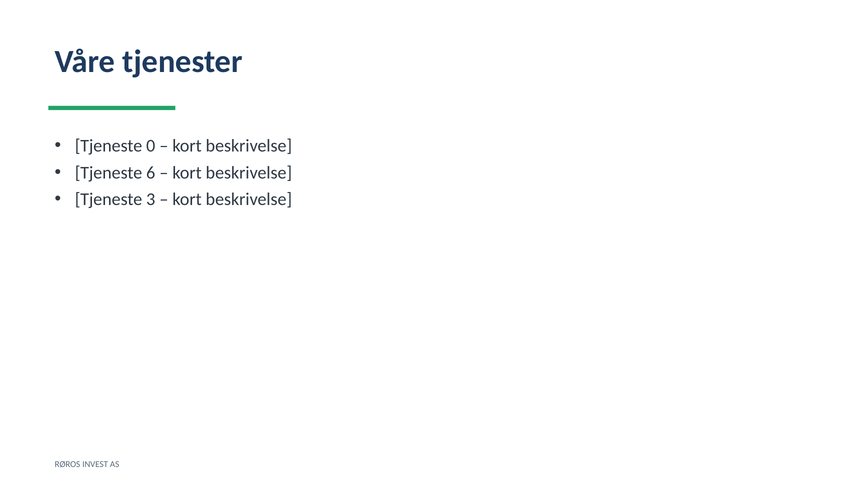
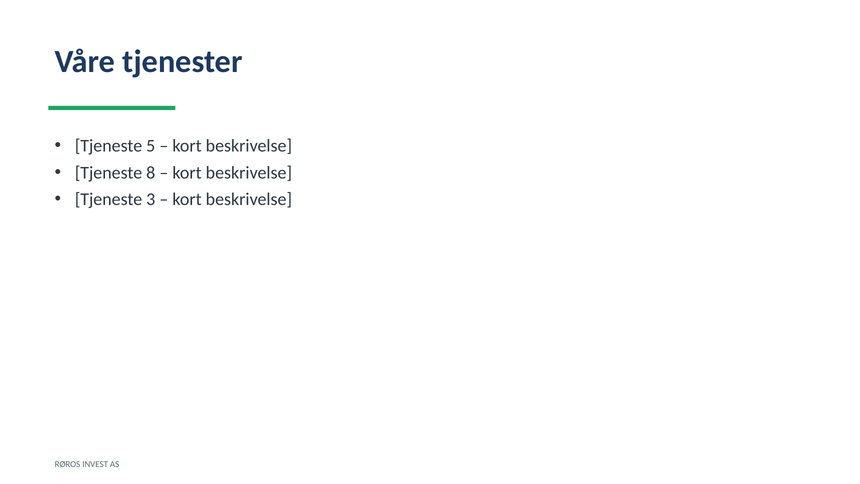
0: 0 -> 5 (151, 146)
6: 6 -> 8 (151, 173)
